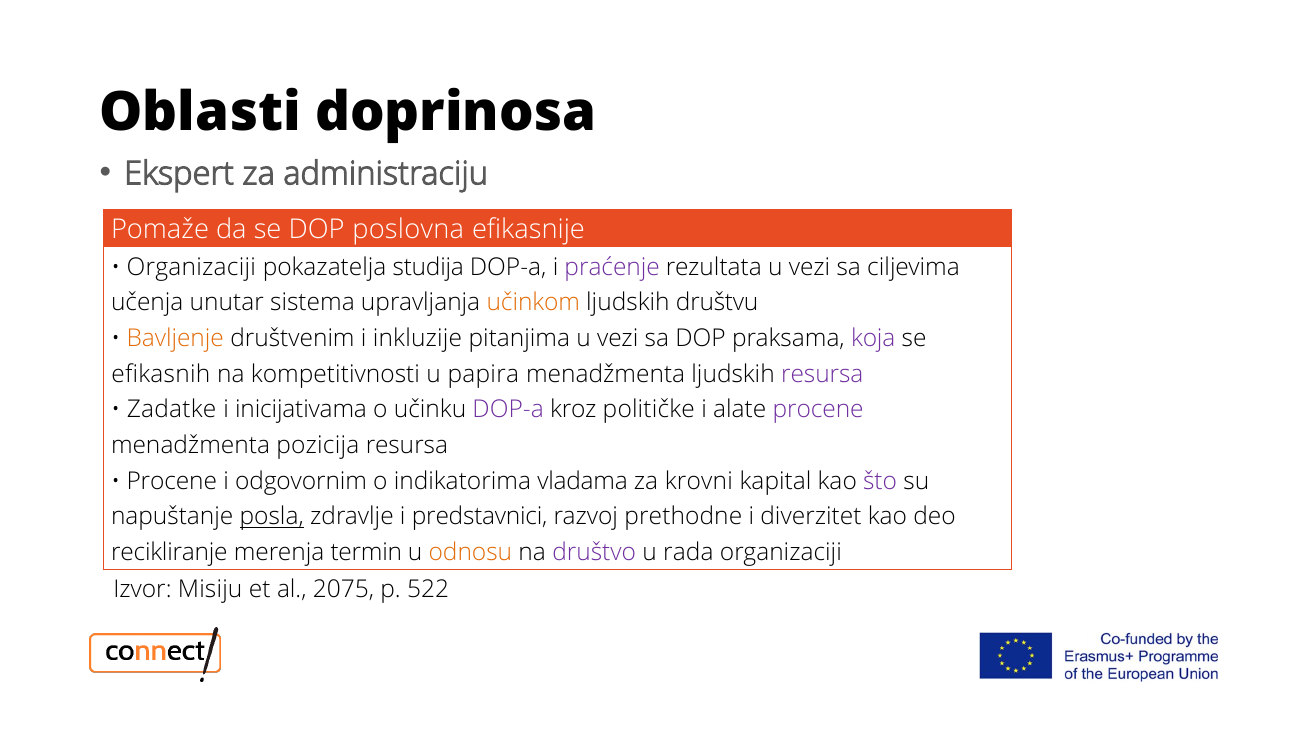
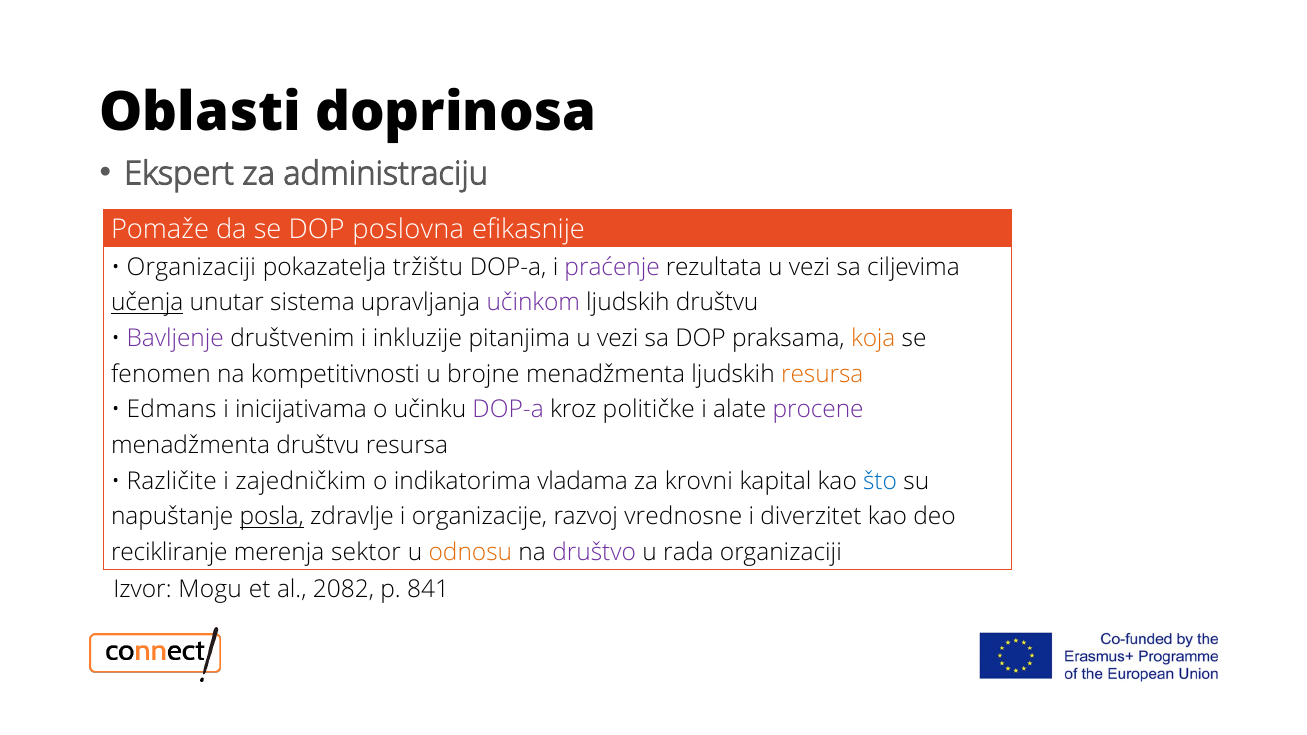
studija: studija -> tržištu (428, 267)
učenja underline: none -> present (147, 303)
učinkom colour: orange -> purple (533, 303)
Bavljenje colour: orange -> purple (175, 339)
koja colour: purple -> orange (873, 339)
efikasnih: efikasnih -> fenomen (161, 374)
papira: papira -> brojne (483, 374)
resursa colour: purple -> orange (822, 374)
Zadatke: Zadatke -> Edmans (172, 410)
menadžmenta pozicija: pozicija -> društvu (318, 446)
Procene: Procene -> Različite (172, 481)
odgovornim: odgovornim -> zajedničkim (301, 481)
što colour: purple -> blue (880, 481)
predstavnici: predstavnici -> organizacije (480, 517)
prethodne: prethodne -> vrednosne (683, 517)
termin: termin -> sektor (366, 553)
Misiju: Misiju -> Mogu (210, 590)
2075: 2075 -> 2082 (343, 590)
522: 522 -> 841 (428, 590)
